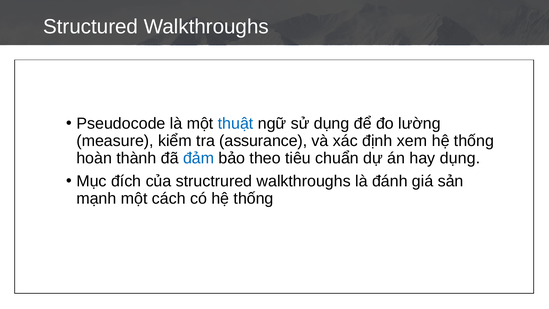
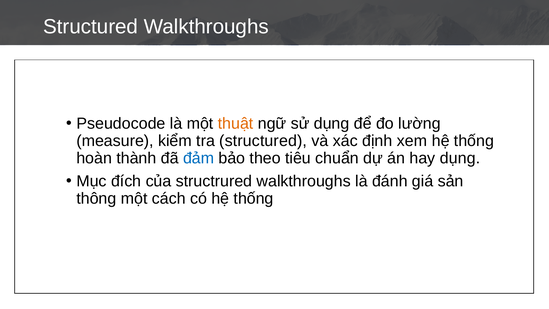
thuật colour: blue -> orange (236, 123)
tra assurance: assurance -> structured (263, 141)
mạnh: mạnh -> thông (96, 198)
